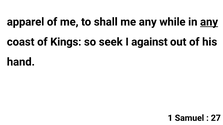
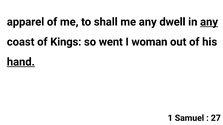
while: while -> dwell (172, 22)
seek: seek -> went (111, 42)
against: against -> woman (149, 42)
hand underline: none -> present (21, 62)
